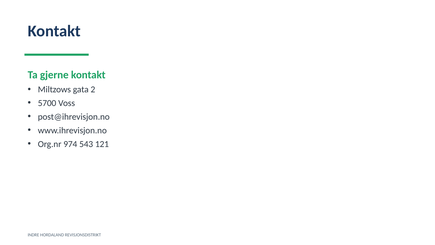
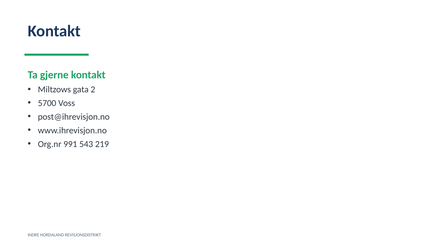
974: 974 -> 991 (70, 144)
121: 121 -> 219 (102, 144)
